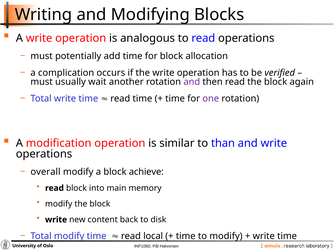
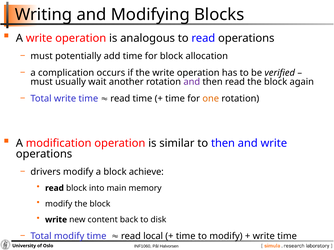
one colour: purple -> orange (211, 99)
to than: than -> then (223, 144)
overall: overall -> drivers (46, 172)
